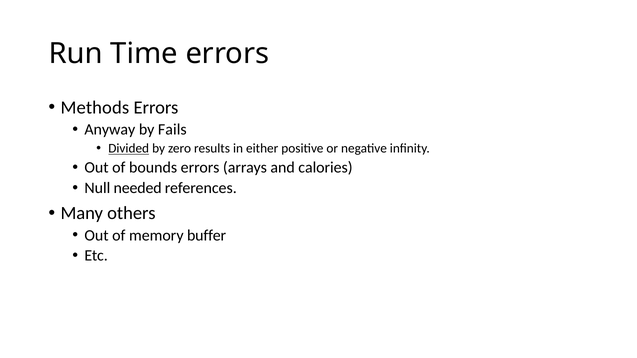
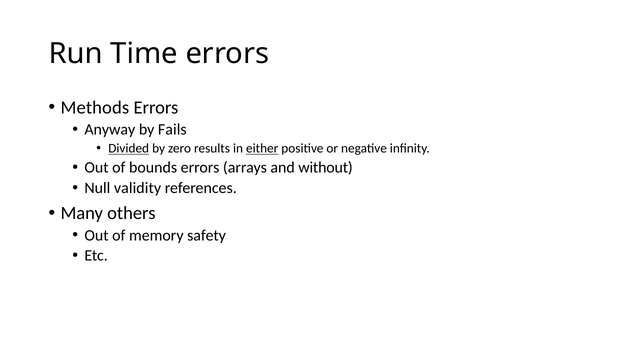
either underline: none -> present (262, 149)
calories: calories -> without (326, 168)
needed: needed -> validity (138, 188)
buffer: buffer -> safety (207, 235)
